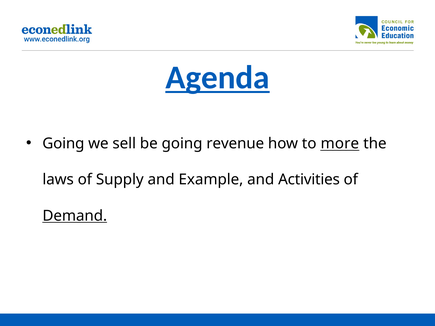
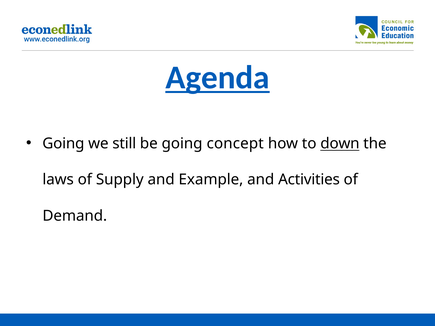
sell: sell -> still (124, 144)
revenue: revenue -> concept (235, 144)
more: more -> down (340, 144)
Demand underline: present -> none (75, 216)
